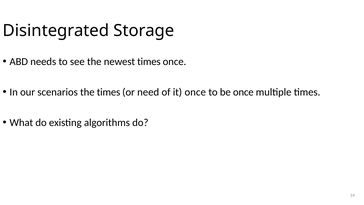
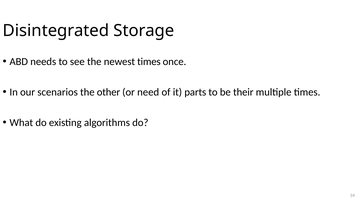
the times: times -> other (109, 92)
it once: once -> parts (195, 92)
be once: once -> their (243, 92)
